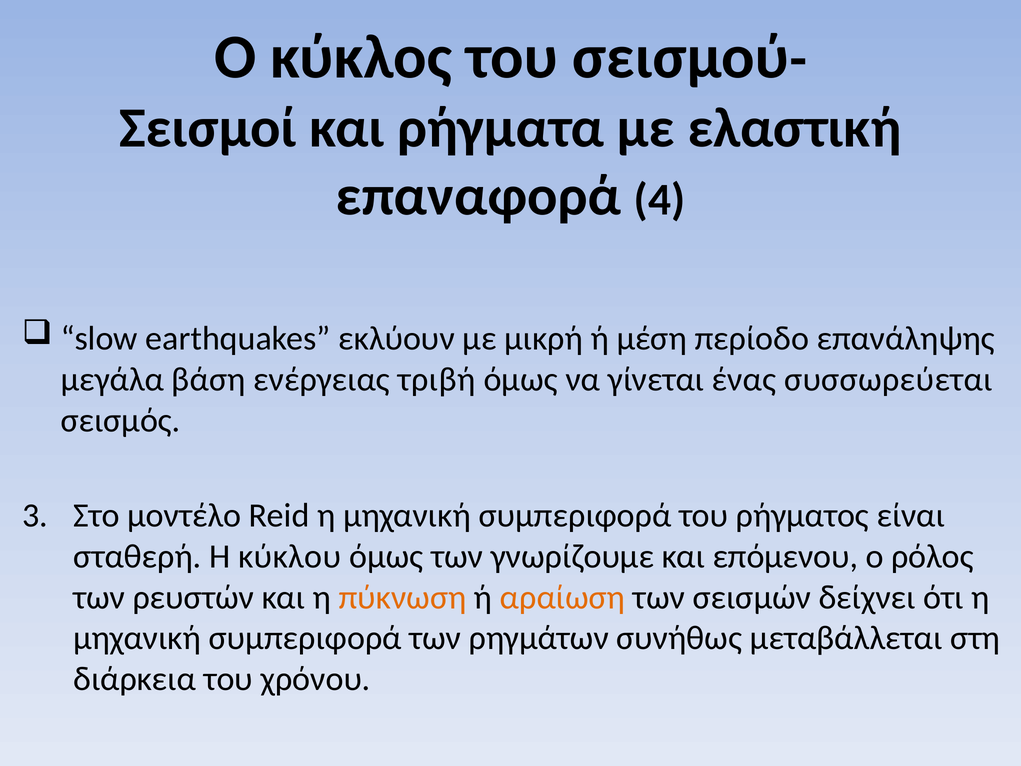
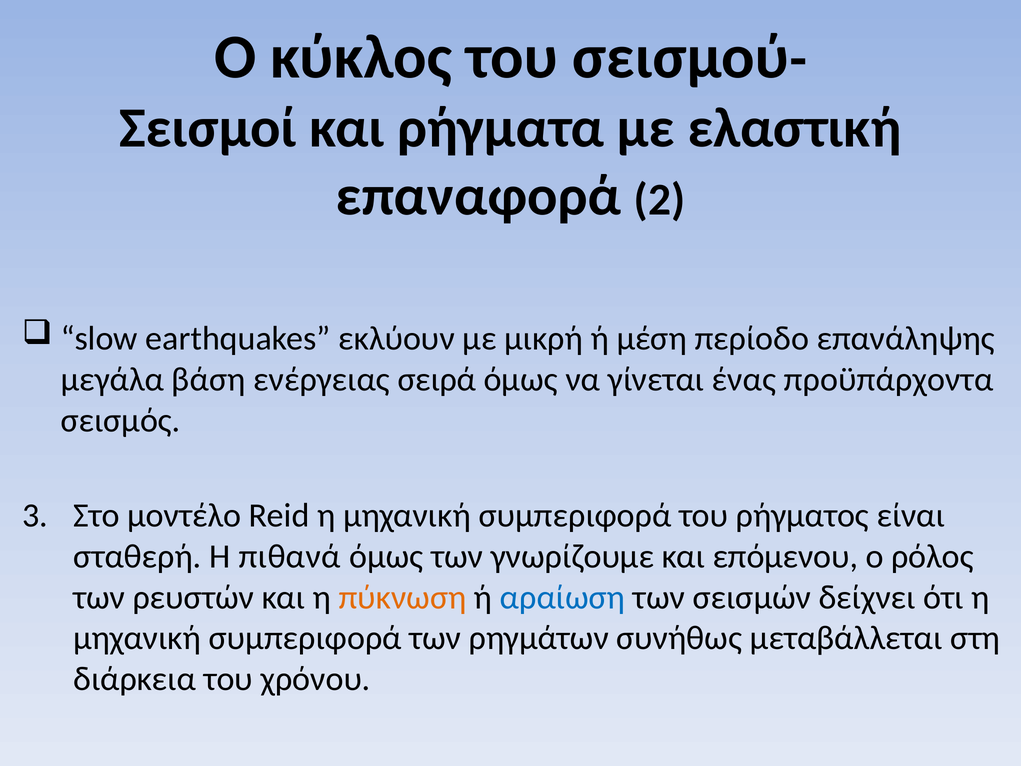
4: 4 -> 2 (660, 200)
τριβή: τριβή -> σειρά (437, 379)
συσσωρεύεται: συσσωρεύεται -> προϋπάρχοντα (889, 379)
κύκλου: κύκλου -> πιθανά (290, 556)
αραίωση colour: orange -> blue (563, 597)
